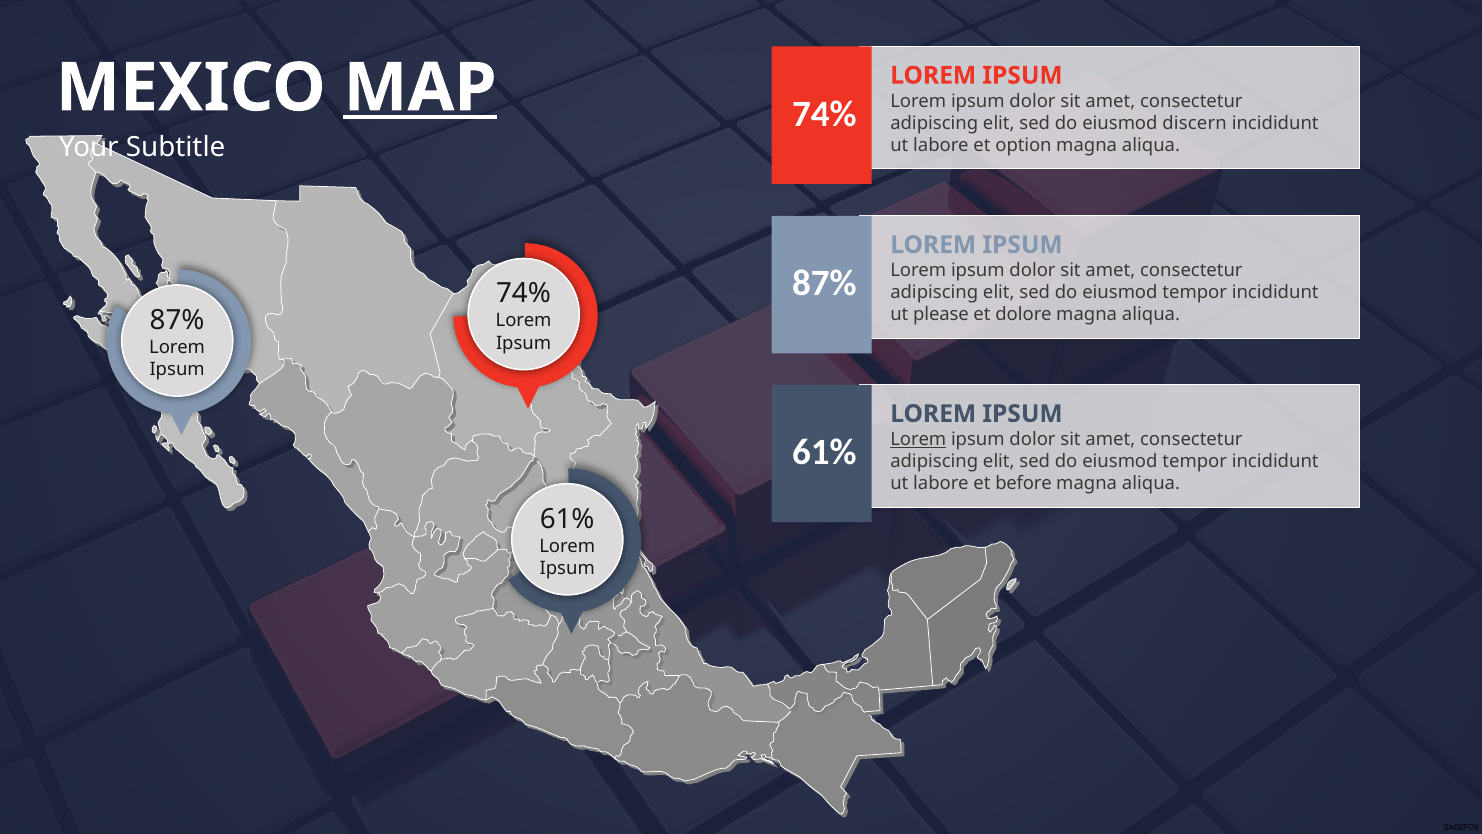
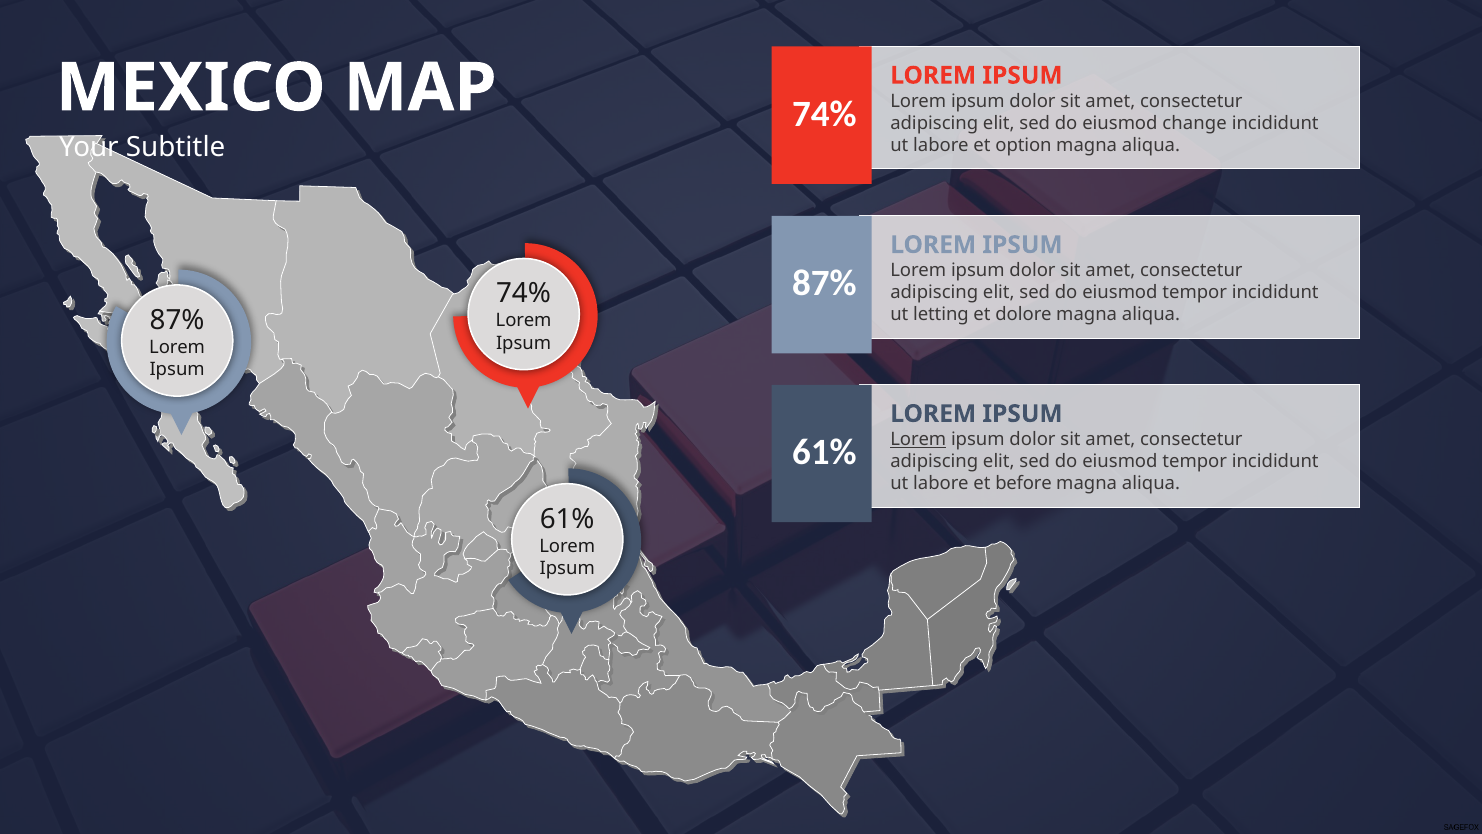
MAP underline: present -> none (420, 88)
discern: discern -> change (1195, 123)
please: please -> letting (941, 315)
